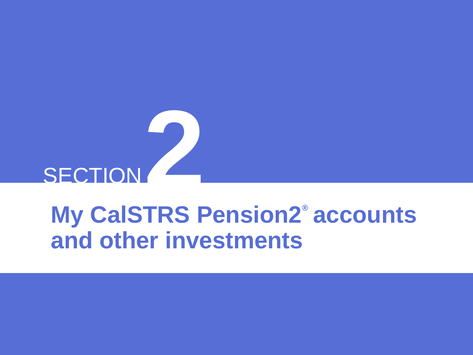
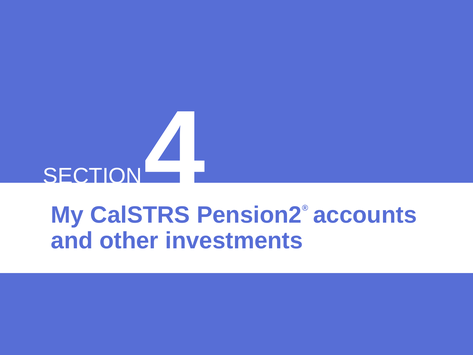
2: 2 -> 4 (175, 151)
